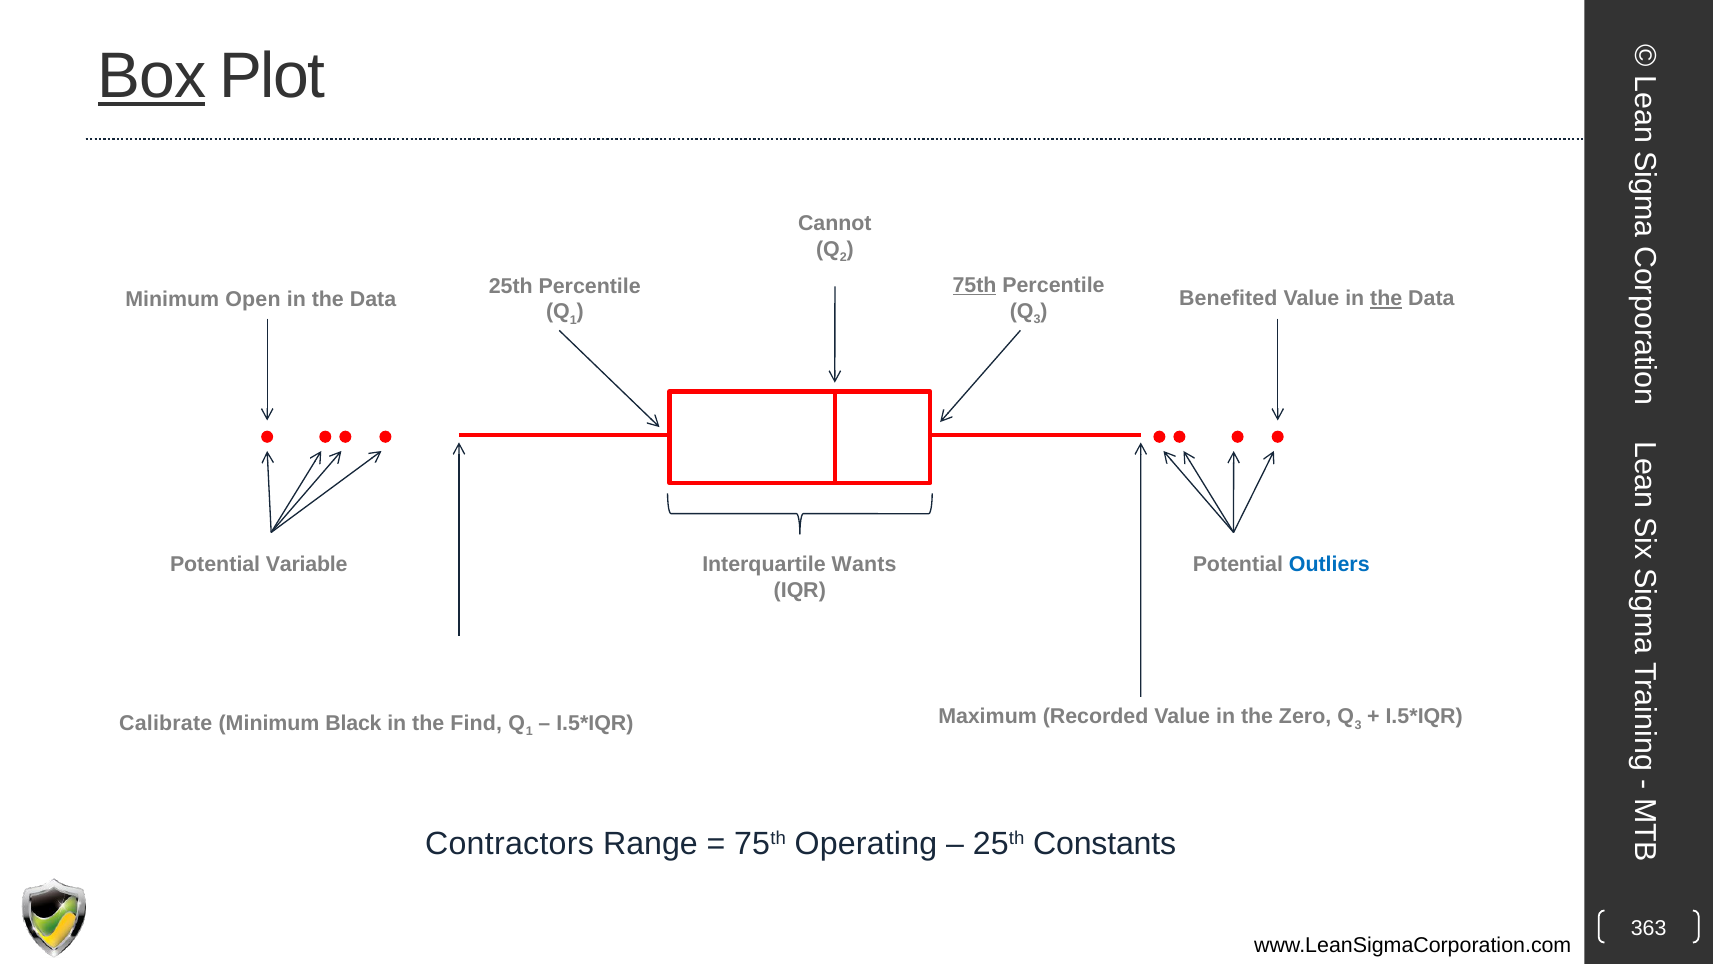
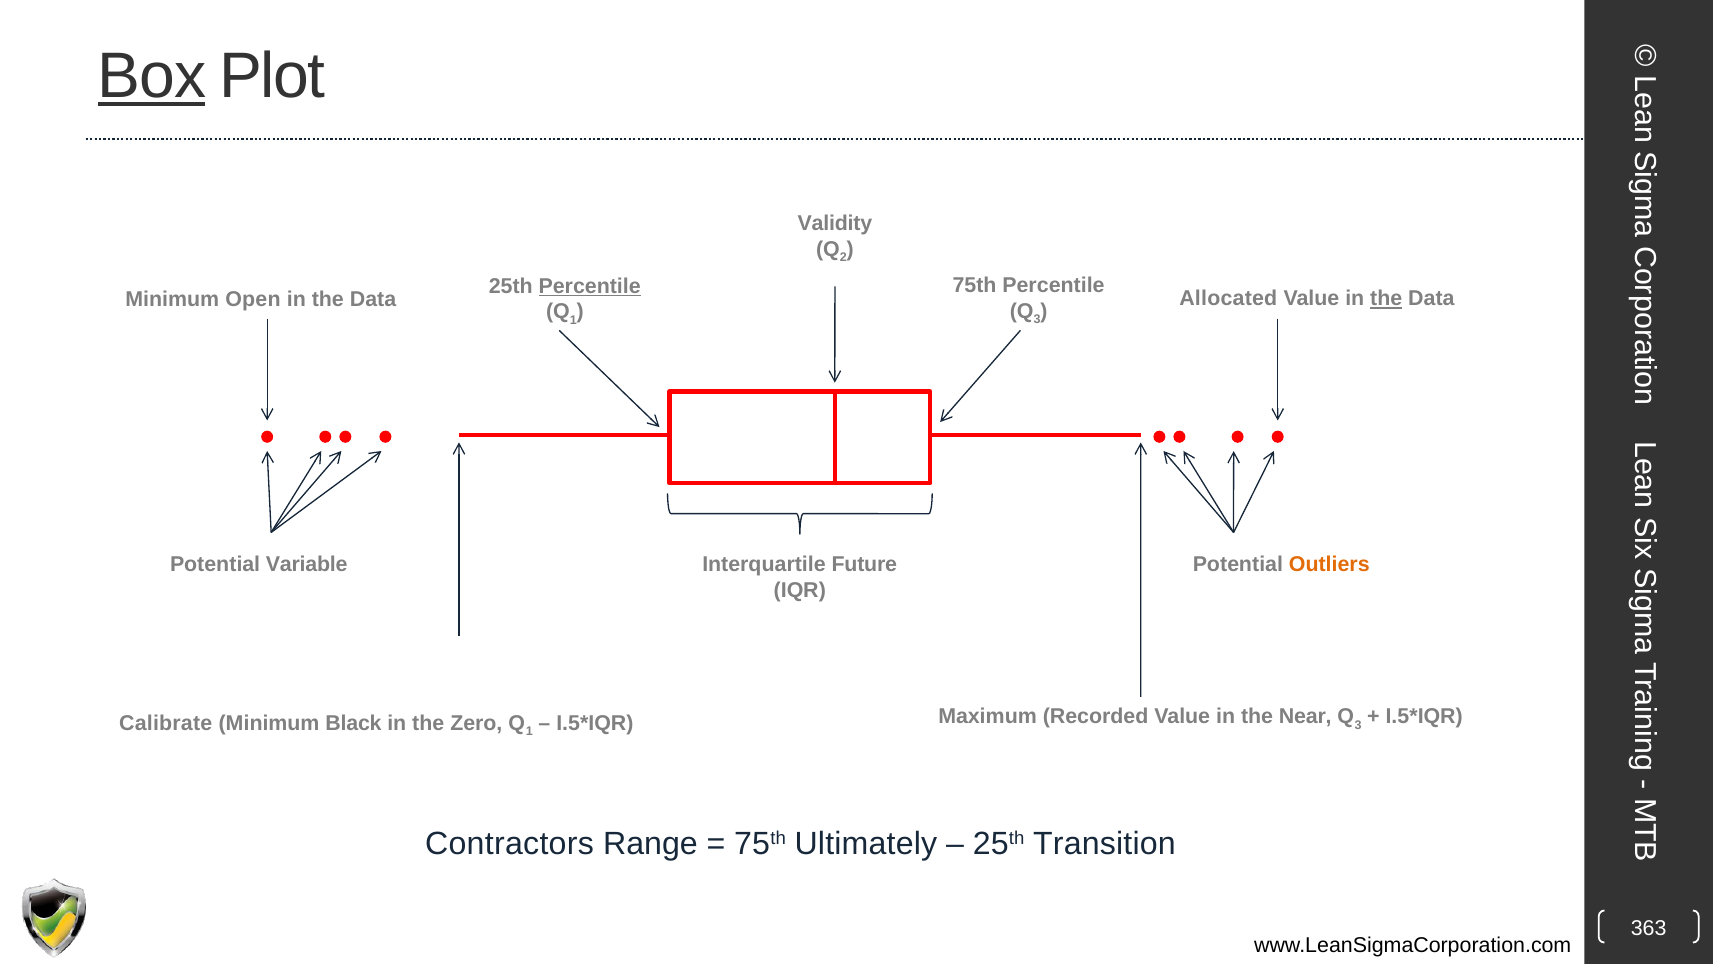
Cannot: Cannot -> Validity (835, 223)
75th underline: present -> none (975, 285)
Percentile underline: none -> present (590, 286)
Benefited: Benefited -> Allocated (1228, 299)
Wants: Wants -> Future (864, 565)
Outliers colour: blue -> orange (1329, 565)
Find: Find -> Zero (476, 723)
Zero: Zero -> Near (1305, 716)
Operating: Operating -> Ultimately (866, 843)
Constants: Constants -> Transition (1104, 843)
